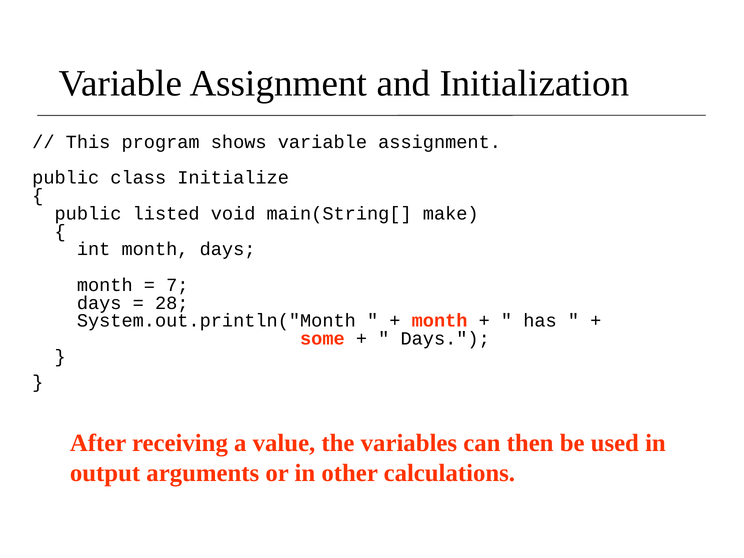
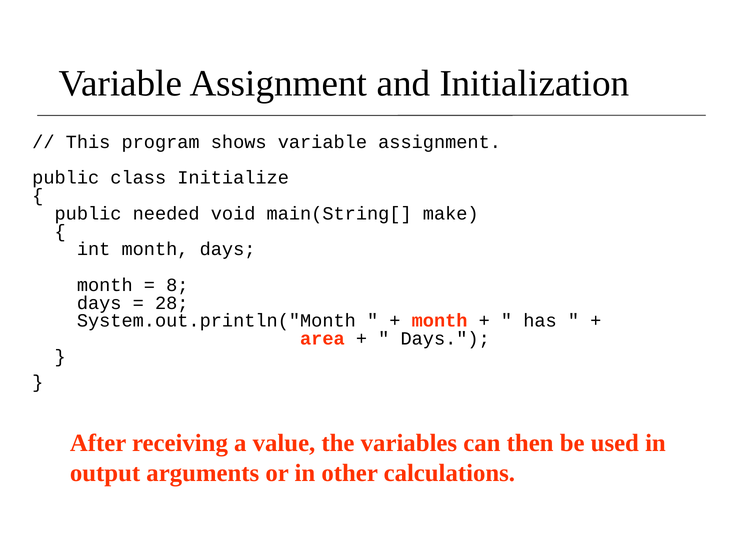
listed: listed -> needed (166, 214)
7: 7 -> 8 (177, 285)
some: some -> area (322, 339)
